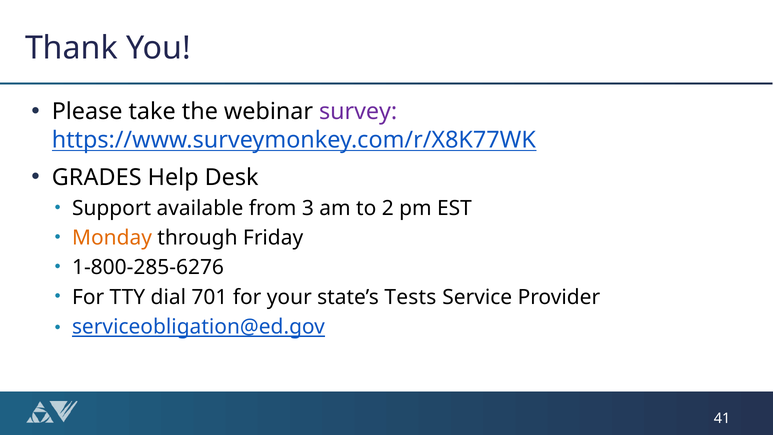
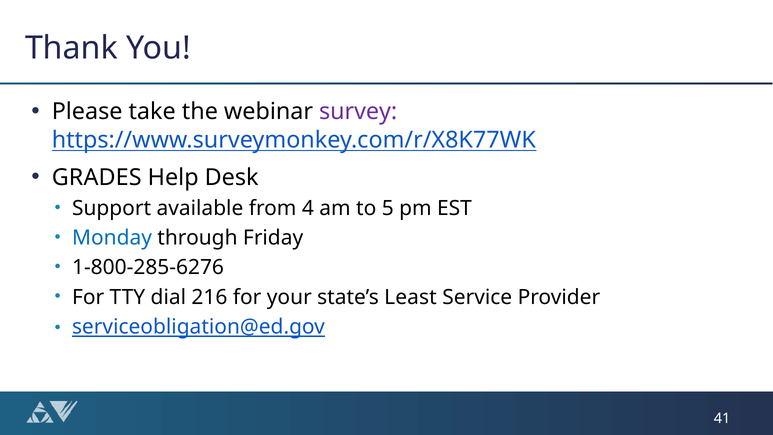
3: 3 -> 4 (308, 208)
2: 2 -> 5 (388, 208)
Monday colour: orange -> blue (112, 238)
701: 701 -> 216 (209, 297)
Tests: Tests -> Least (410, 297)
